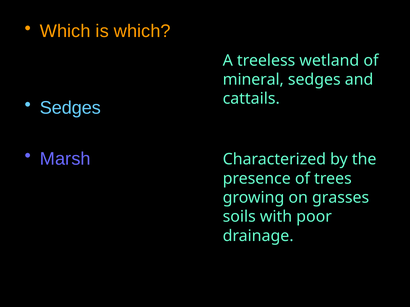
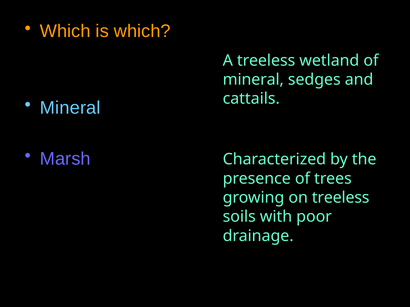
Sedges: Sedges -> Mineral (70, 108)
on grasses: grasses -> treeless (341, 198)
